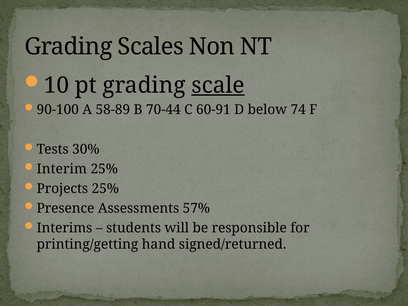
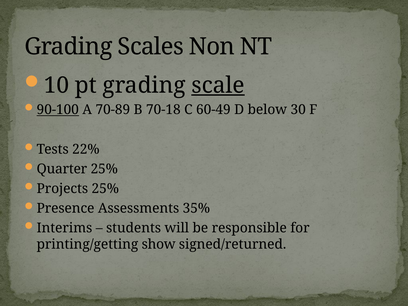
90-100 underline: none -> present (58, 110)
58-89: 58-89 -> 70-89 (113, 110)
70-44: 70-44 -> 70-18 (163, 110)
60-91: 60-91 -> 60-49 (213, 110)
74: 74 -> 30 (298, 110)
30%: 30% -> 22% (86, 149)
Interim: Interim -> Quarter (62, 169)
57%: 57% -> 35% (196, 208)
hand: hand -> show (159, 244)
